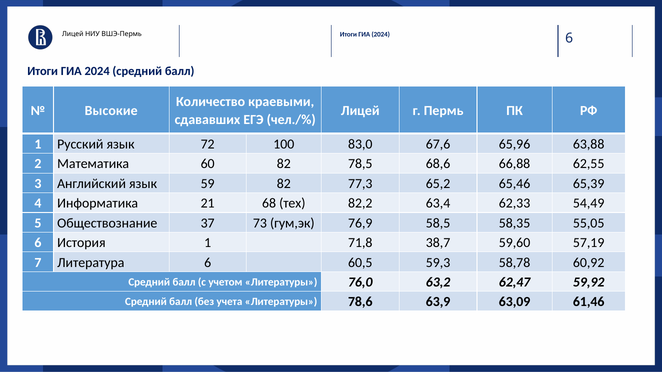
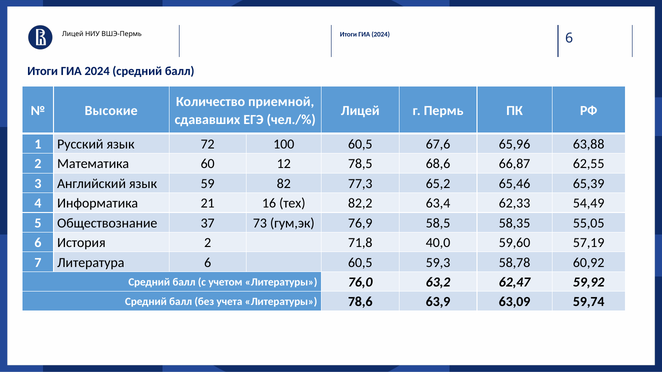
краевыми: краевыми -> приемной (281, 102)
100 83,0: 83,0 -> 60,5 (360, 144)
60 82: 82 -> 12 (284, 164)
66,88: 66,88 -> 66,87 (515, 164)
68: 68 -> 16 (269, 204)
История 1: 1 -> 2 (208, 243)
38,7: 38,7 -> 40,0 (438, 243)
61,46: 61,46 -> 59,74 (589, 302)
